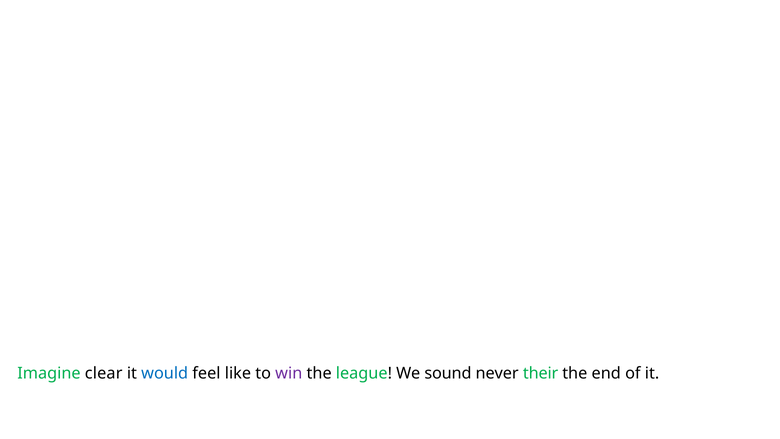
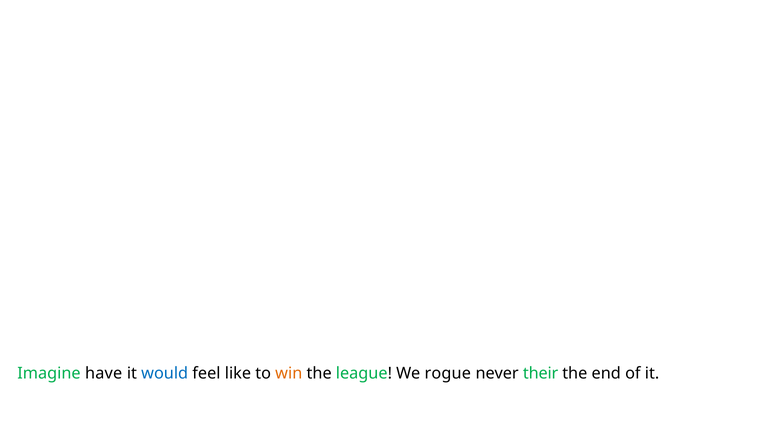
clear: clear -> have (104, 373)
win colour: purple -> orange (289, 373)
sound: sound -> rogue (448, 373)
